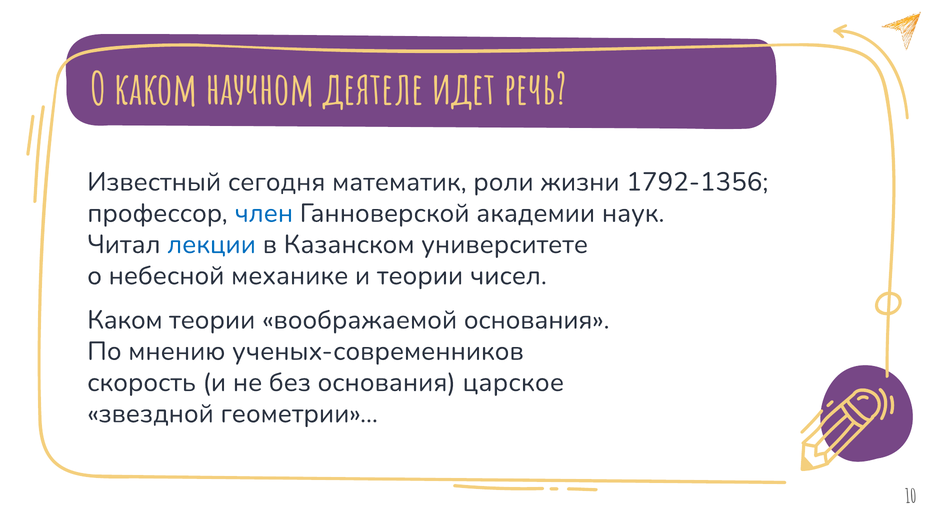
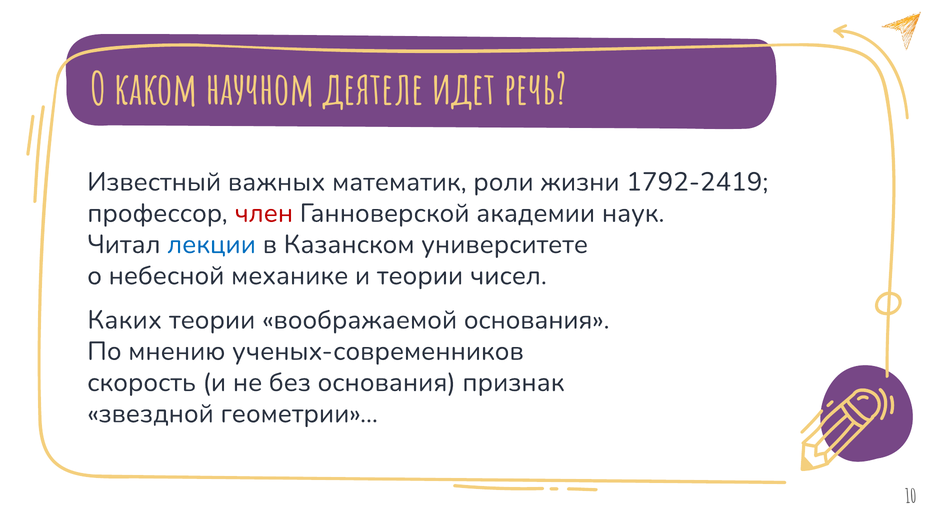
сегодня: сегодня -> важных (277, 182)
1792-1356: 1792-1356 -> 1792-2419 (697, 182)
член colour: blue -> red (264, 213)
Каком: Каком -> Каких (125, 320)
царское: царское -> признак (513, 382)
